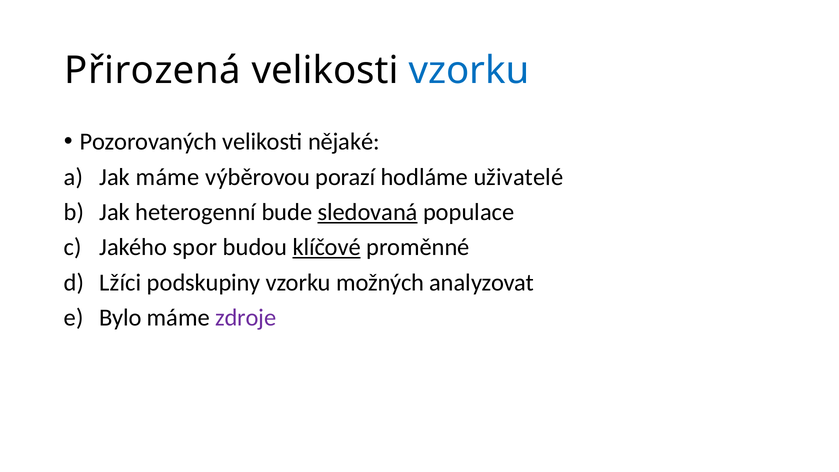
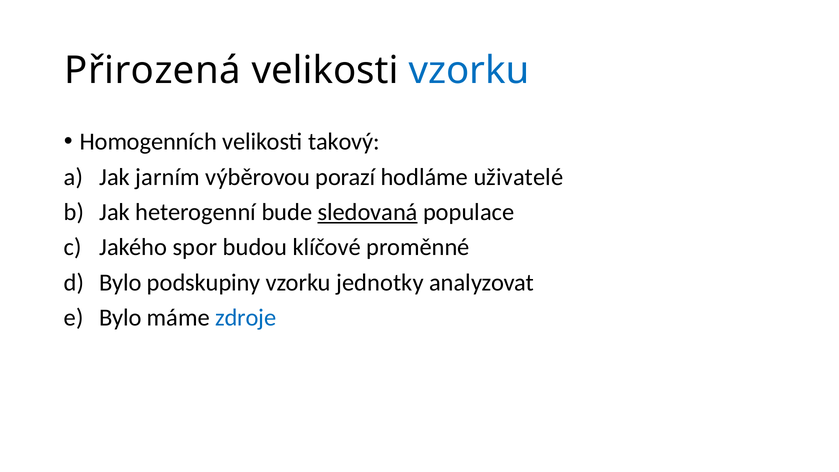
Pozorovaných: Pozorovaných -> Homogenních (148, 142)
nějaké: nějaké -> takový (344, 142)
Jak máme: máme -> jarním (168, 177)
klíčové underline: present -> none (327, 247)
Lžíci: Lžíci -> Bylo (120, 283)
možných: možných -> jednotky (380, 283)
zdroje colour: purple -> blue (246, 318)
